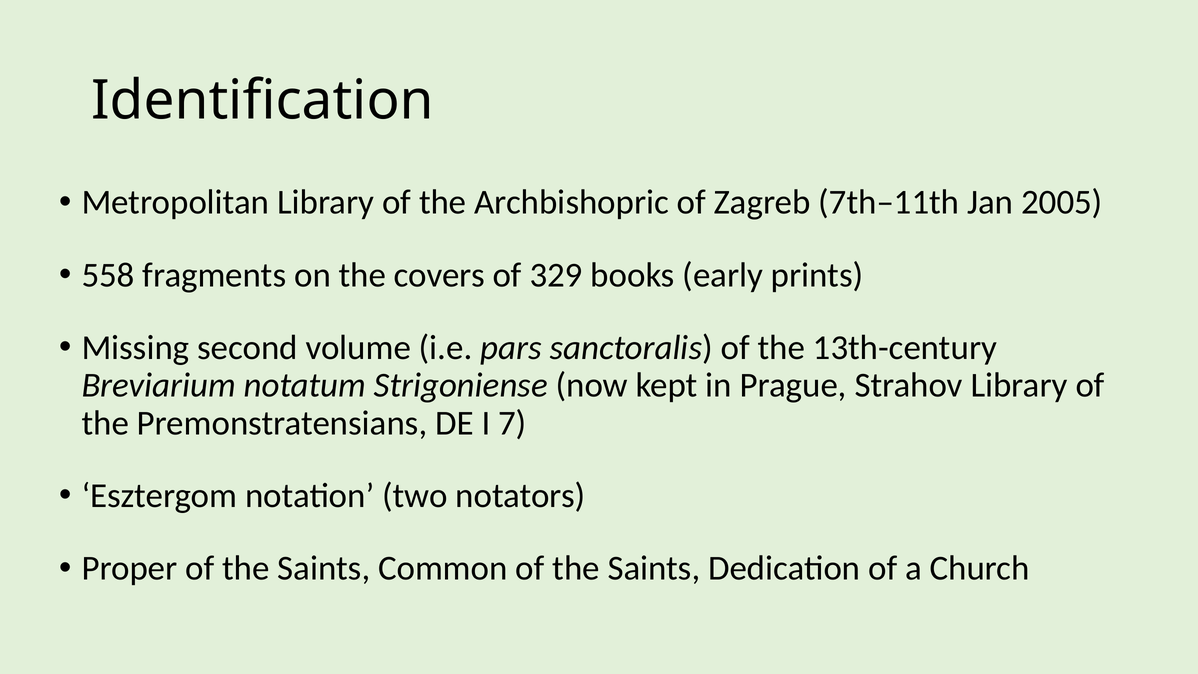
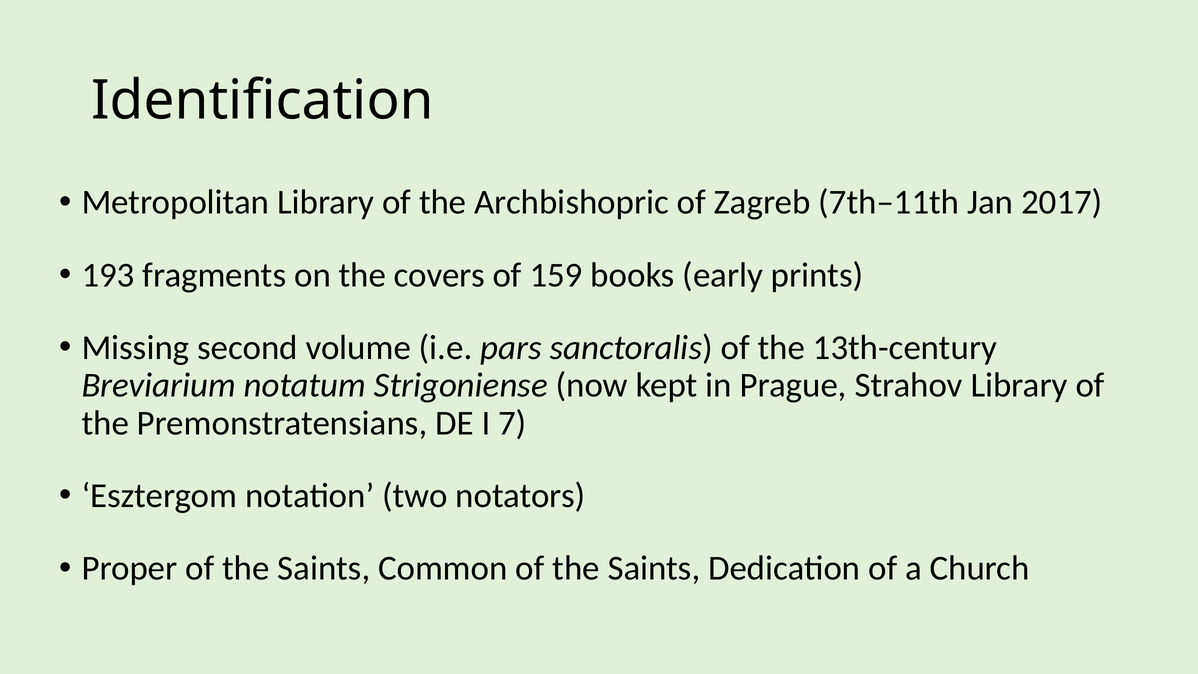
2005: 2005 -> 2017 (1062, 202)
558: 558 -> 193 (108, 275)
329: 329 -> 159 (556, 275)
